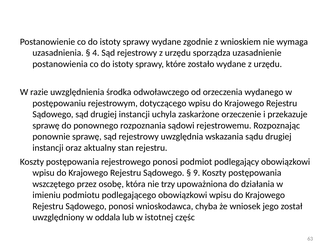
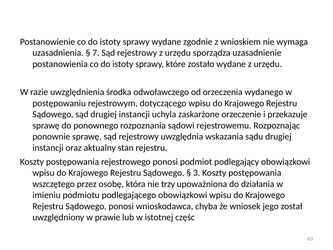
4: 4 -> 7 (96, 53)
9: 9 -> 3 (197, 173)
oddala: oddala -> prawie (108, 217)
